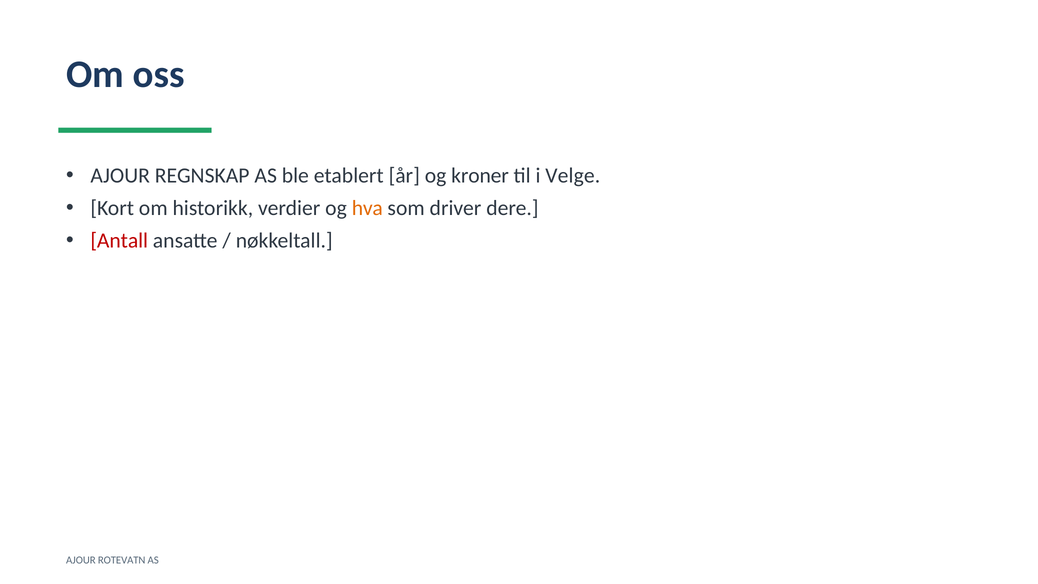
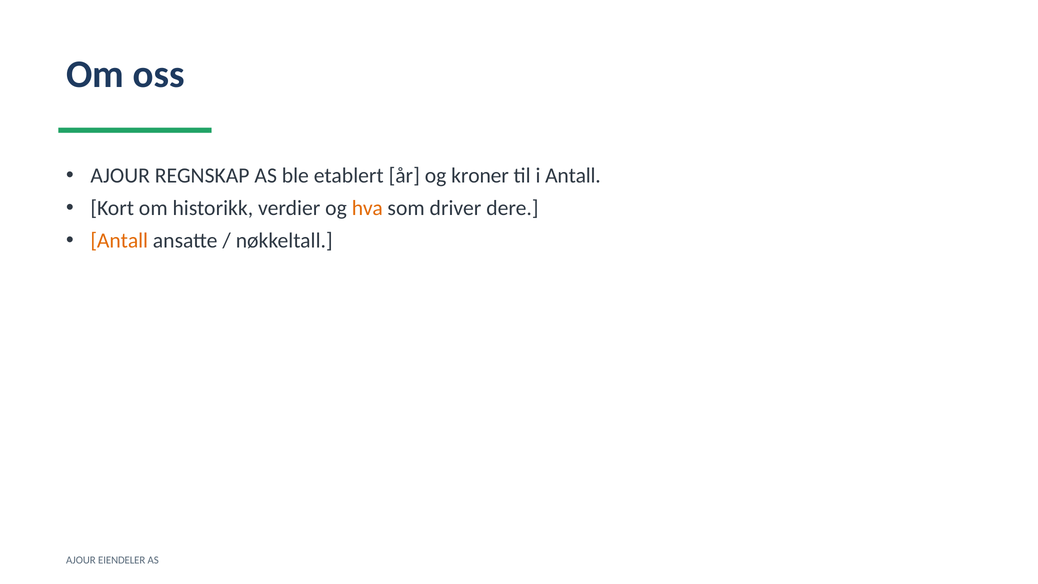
i Velge: Velge -> Antall (573, 176)
Antall colour: red -> orange (119, 241)
ROTEVATN: ROTEVATN -> EIENDELER (122, 560)
